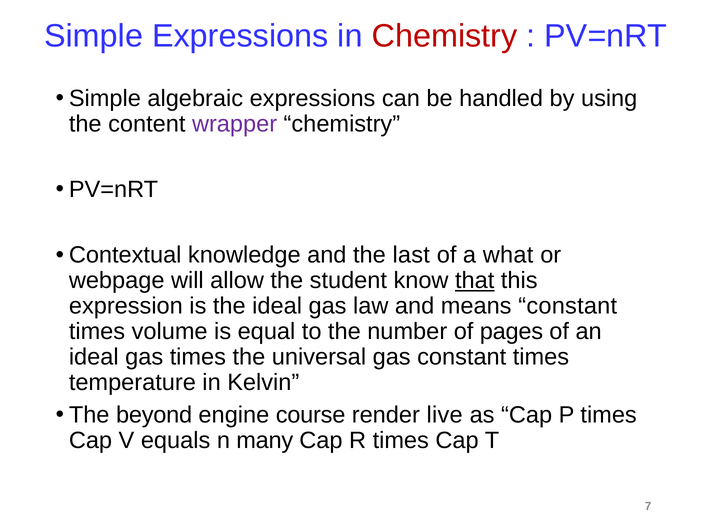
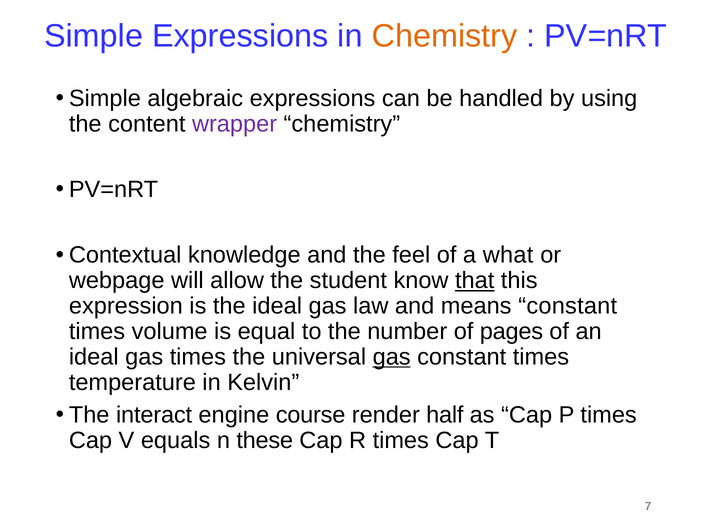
Chemistry colour: red -> orange (444, 36)
last: last -> feel (411, 255)
gas underline: none -> present (392, 357)
beyond: beyond -> interact (154, 415)
live: live -> half (445, 415)
many: many -> these (265, 441)
